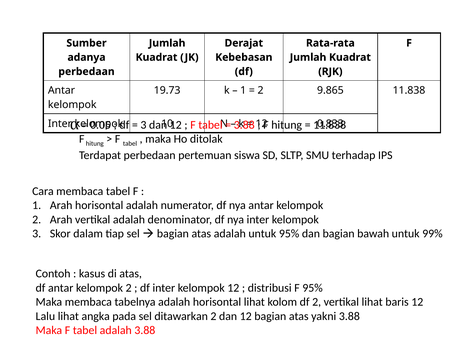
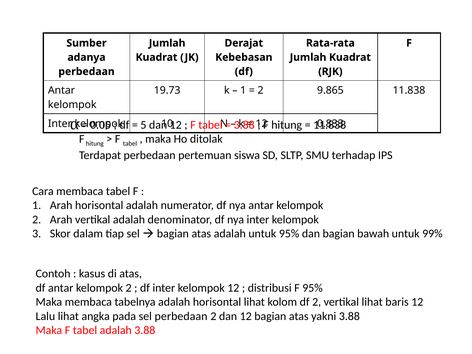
3: 3 -> 5 (143, 125)
sel ditawarkan: ditawarkan -> perbedaan (181, 316)
